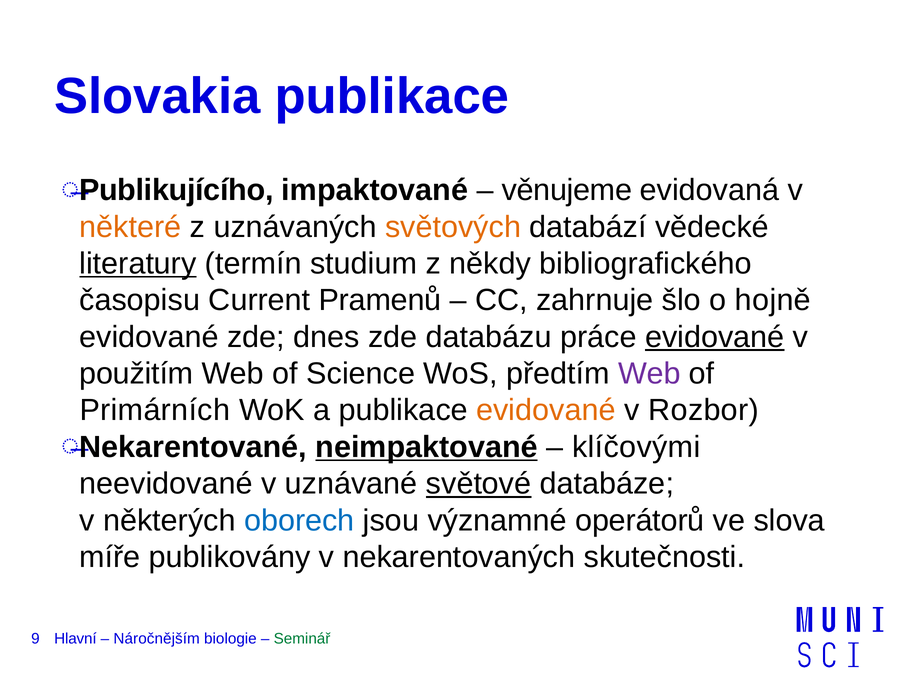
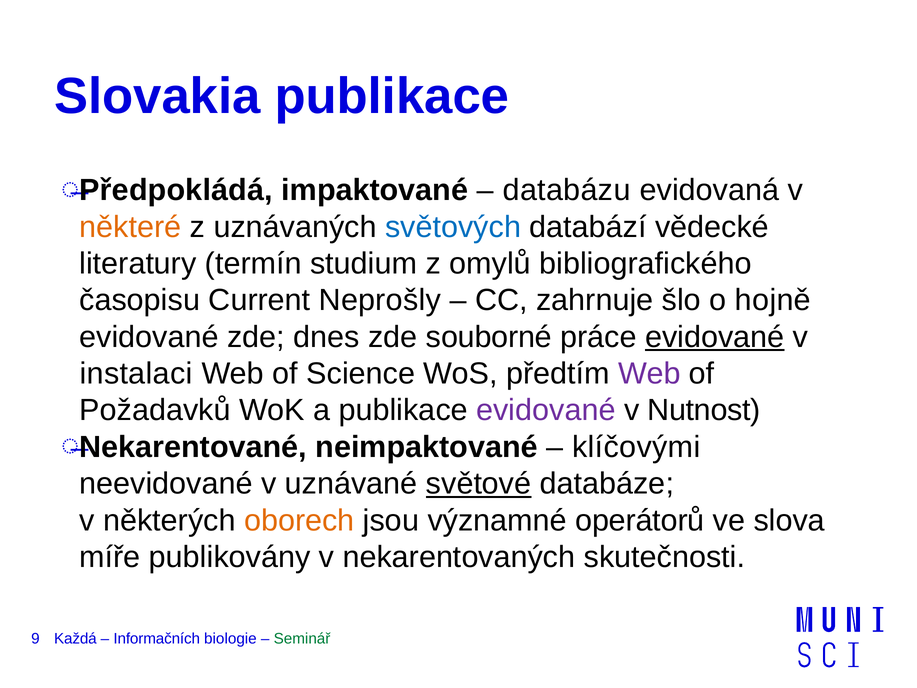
Publikujícího: Publikujícího -> Předpokládá (176, 190)
věnujeme: věnujeme -> databázu (567, 190)
světových colour: orange -> blue (453, 227)
literatury underline: present -> none (138, 263)
někdy: někdy -> omylů (490, 263)
Pramenů: Pramenů -> Neprošly (380, 300)
databázu: databázu -> souborné (489, 337)
použitím: použitím -> instalaci (136, 374)
Primárních: Primárních -> Požadavků (155, 410)
evidované colour: orange -> purple (546, 410)
Rozbor: Rozbor -> Nutnost (704, 410)
neimpaktované underline: present -> none (427, 447)
oborech colour: blue -> orange (299, 520)
Hlavní: Hlavní -> Každá (75, 638)
Náročnějším: Náročnějším -> Informačních (157, 638)
